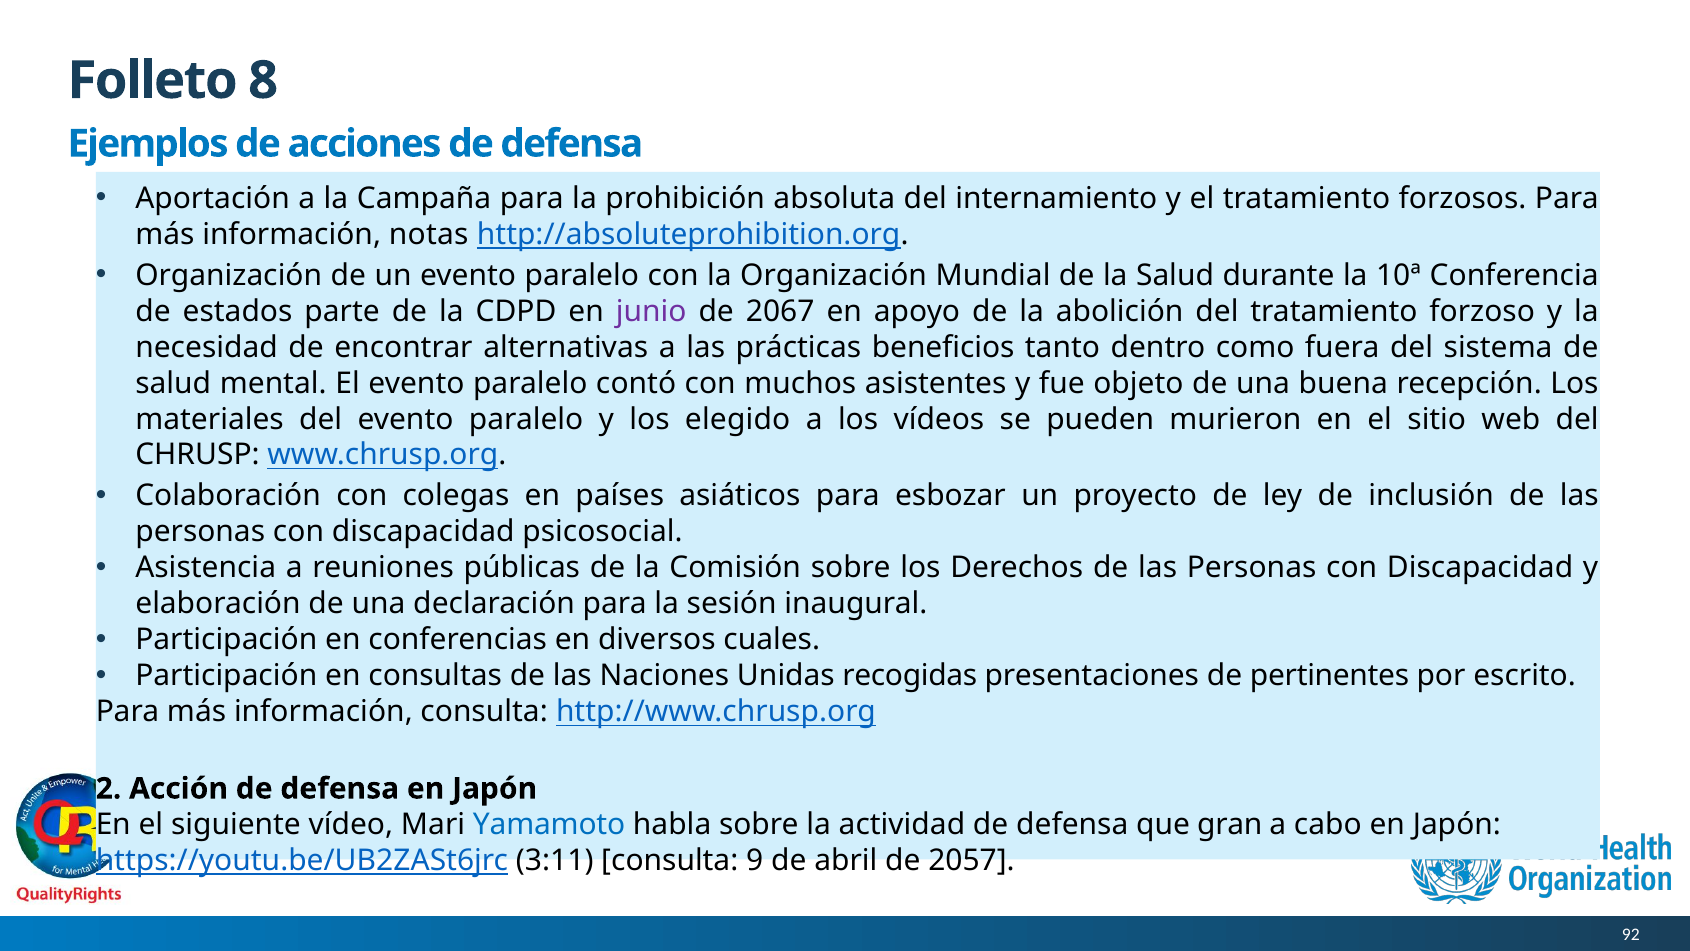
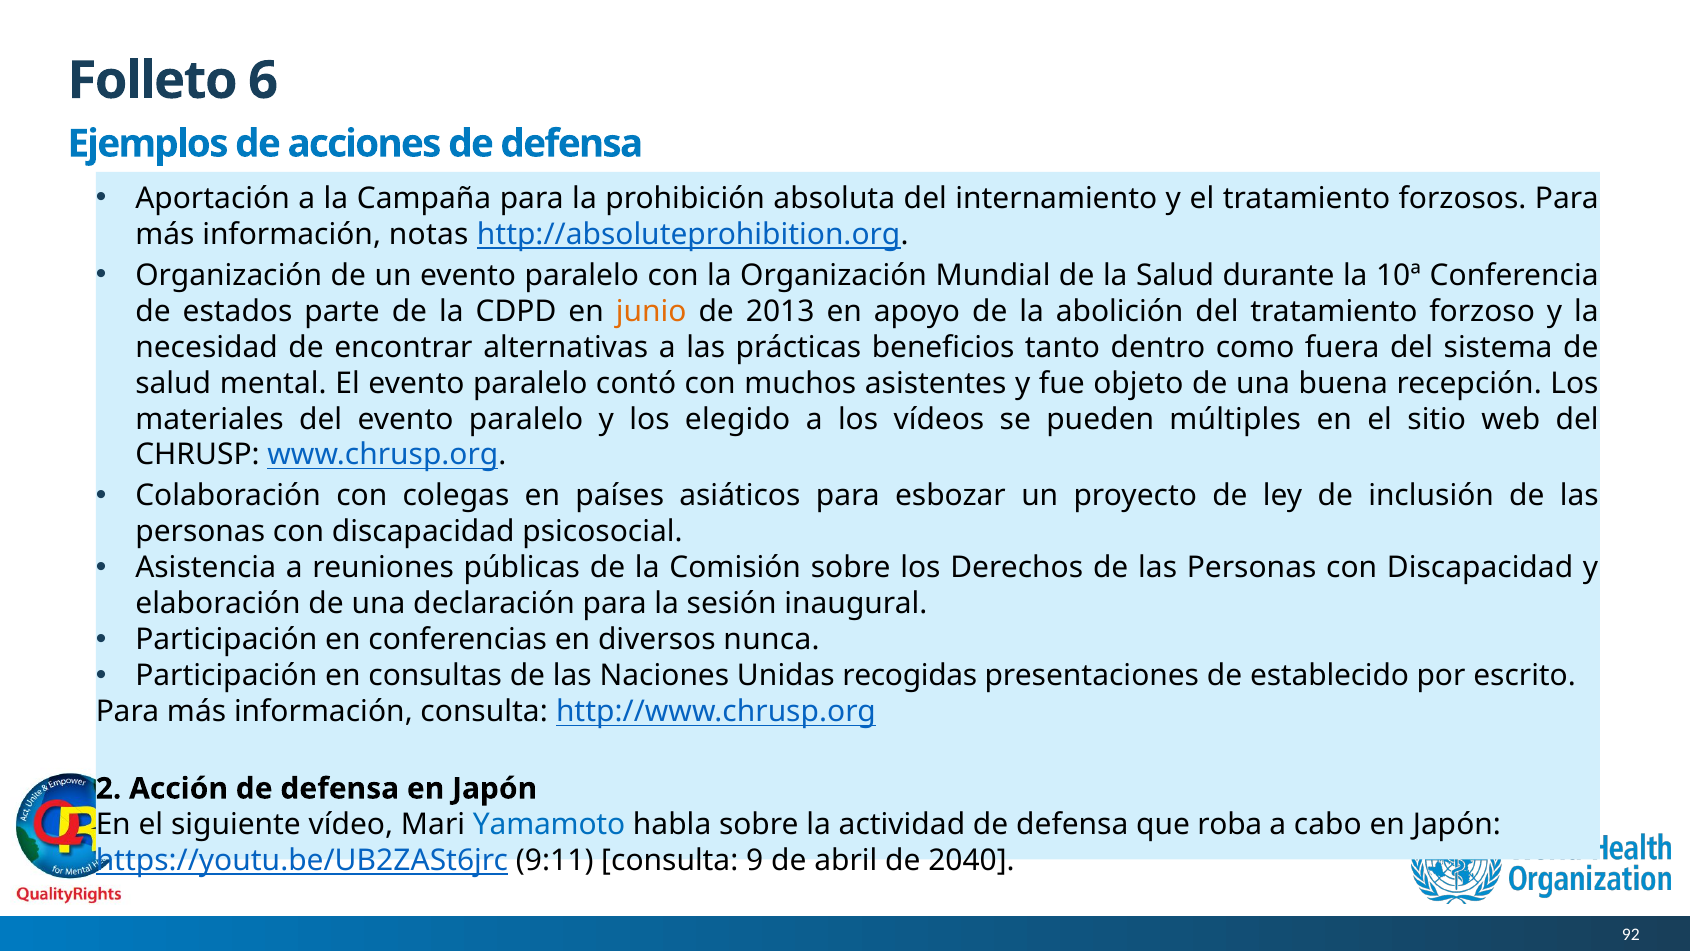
8: 8 -> 6 (263, 81)
junio colour: purple -> orange (651, 311)
2067: 2067 -> 2013 (780, 311)
murieron: murieron -> múltiples (1235, 419)
cuales: cuales -> nunca (772, 640)
pertinentes: pertinentes -> establecido (1329, 676)
gran: gran -> roba (1230, 824)
3:11: 3:11 -> 9:11 (555, 860)
2057: 2057 -> 2040 (972, 860)
